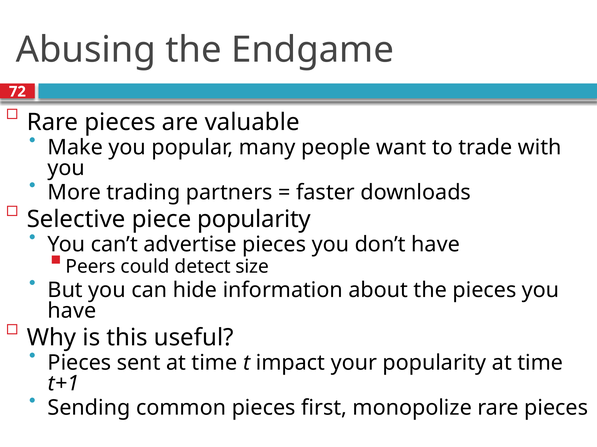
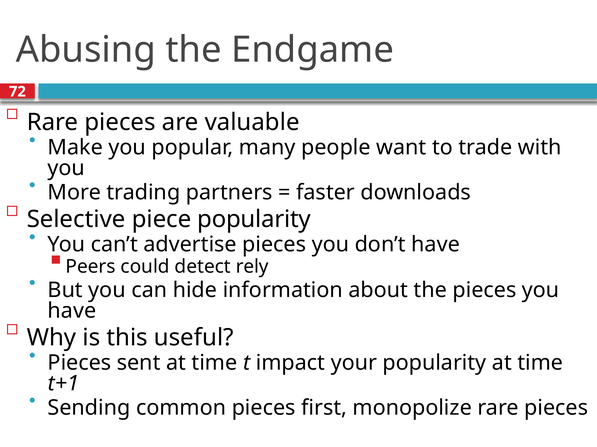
size: size -> rely (252, 267)
